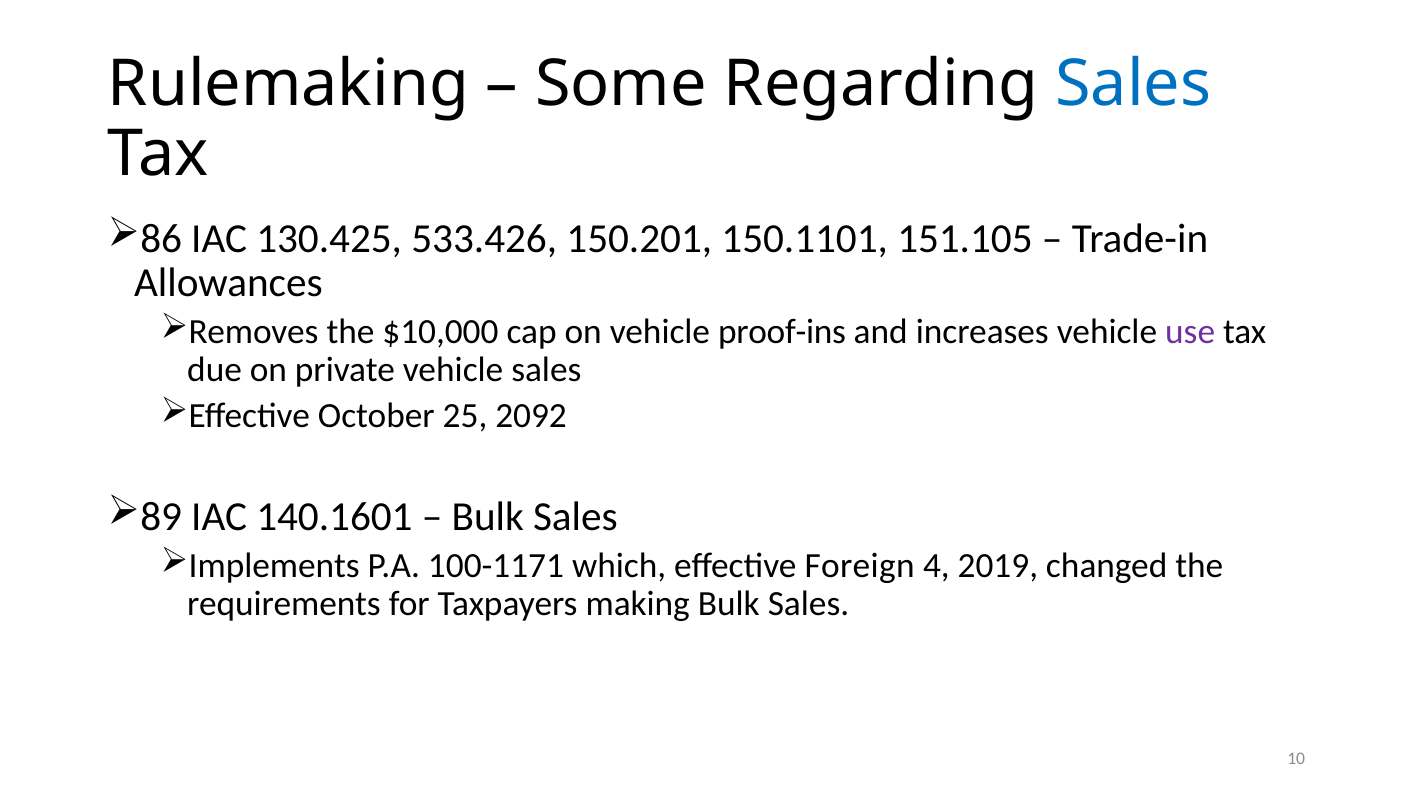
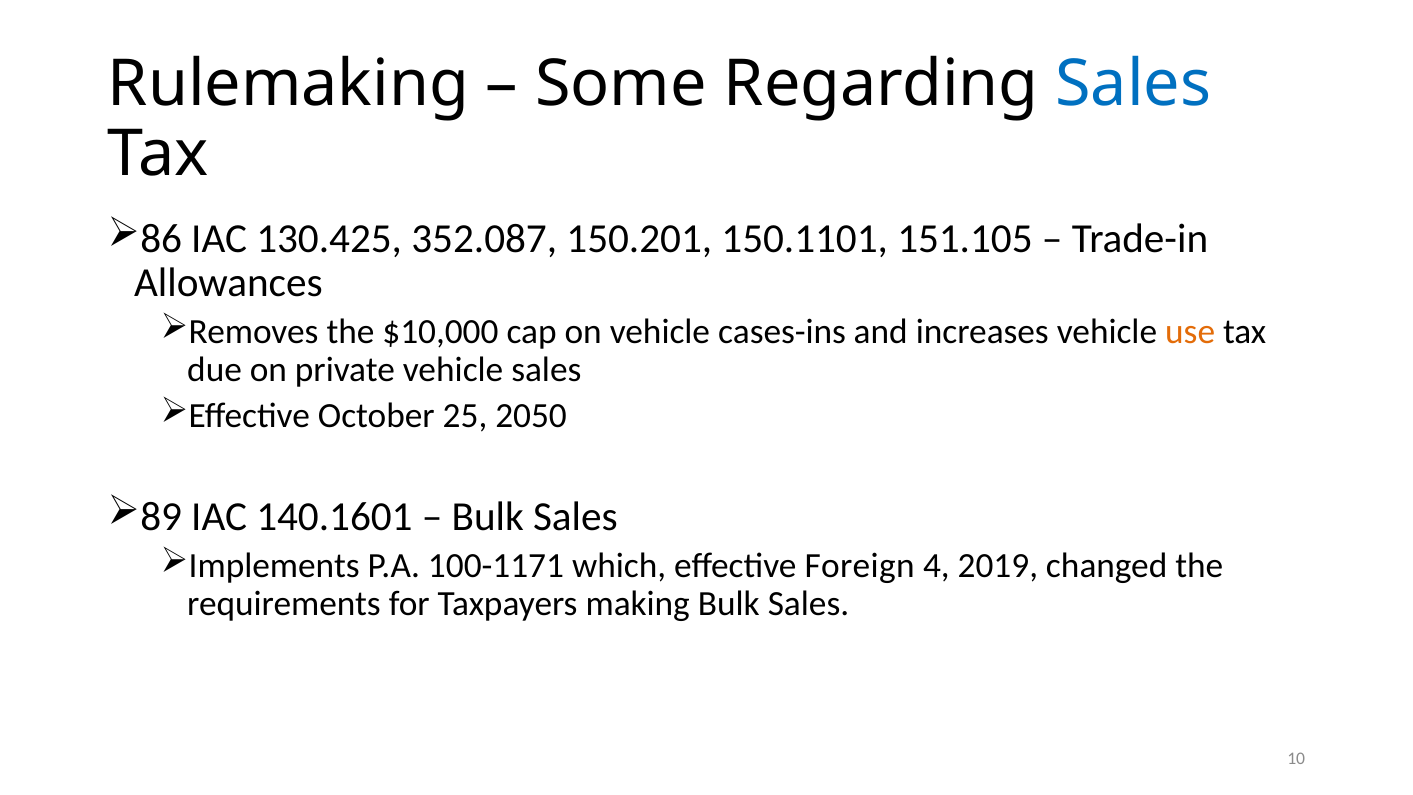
533.426: 533.426 -> 352.087 (484, 239)
proof-ins: proof-ins -> cases-ins (782, 332)
use colour: purple -> orange (1190, 332)
2092: 2092 -> 2050 (531, 416)
